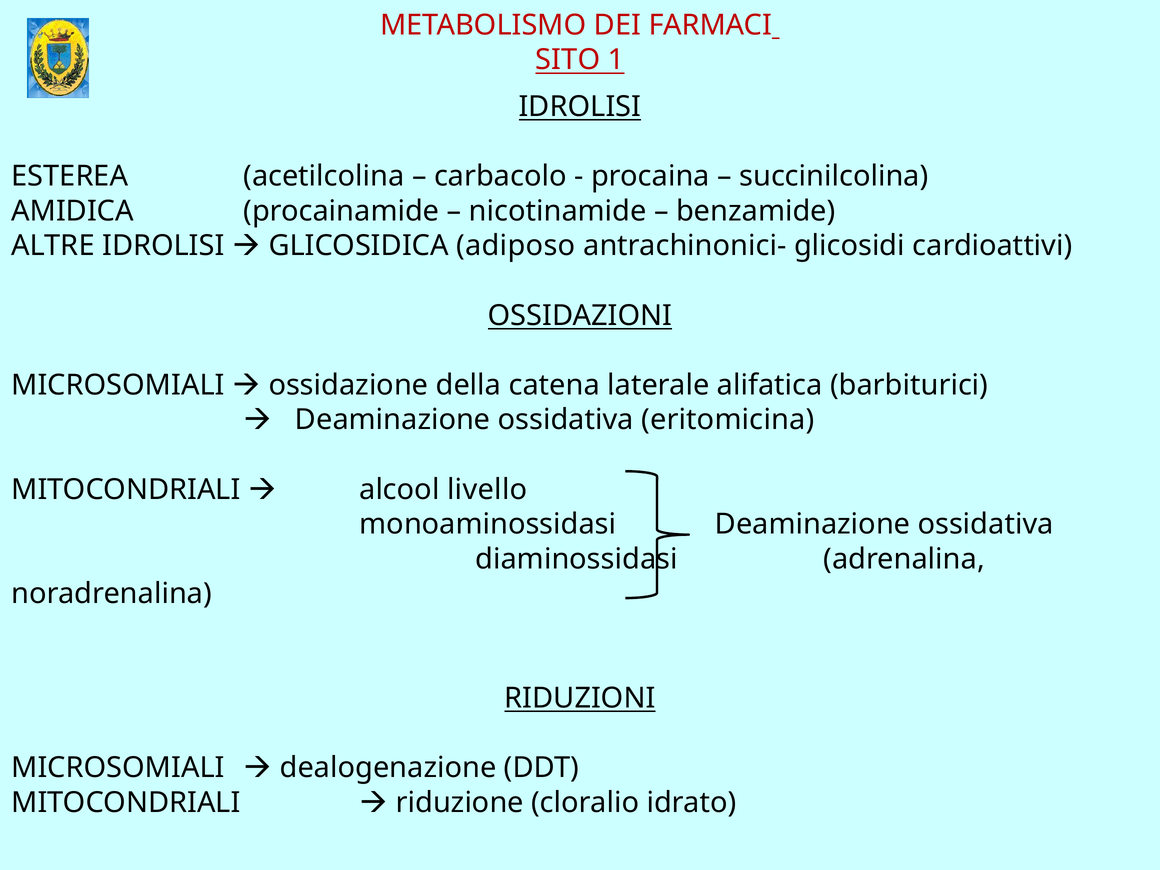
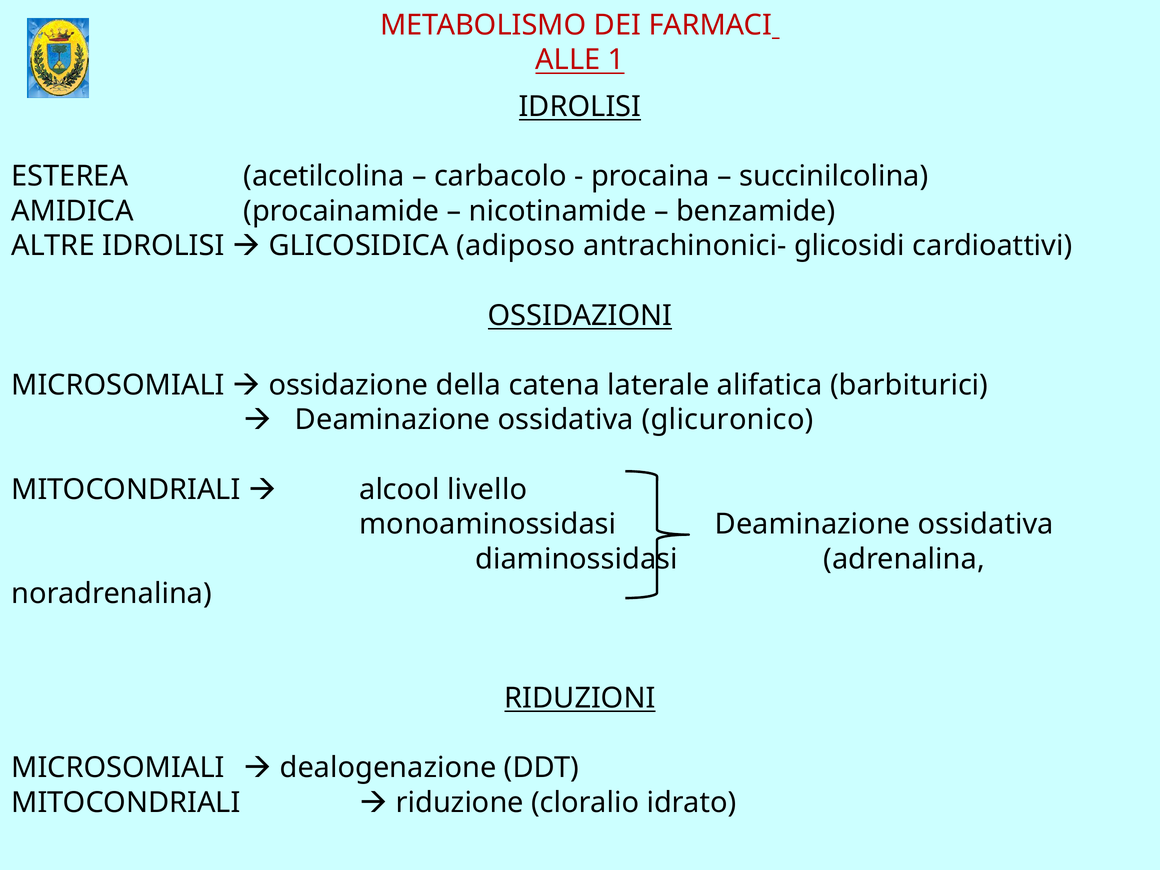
SITO: SITO -> ALLE (568, 60)
eritomicina: eritomicina -> glicuronico (728, 420)
